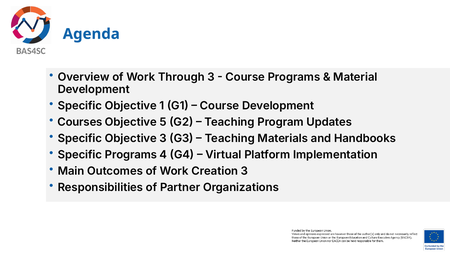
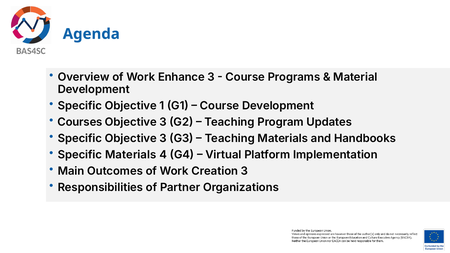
Through: Through -> Enhance (181, 77)
5: 5 -> 3 (163, 122)
Specific Programs: Programs -> Materials (131, 155)
